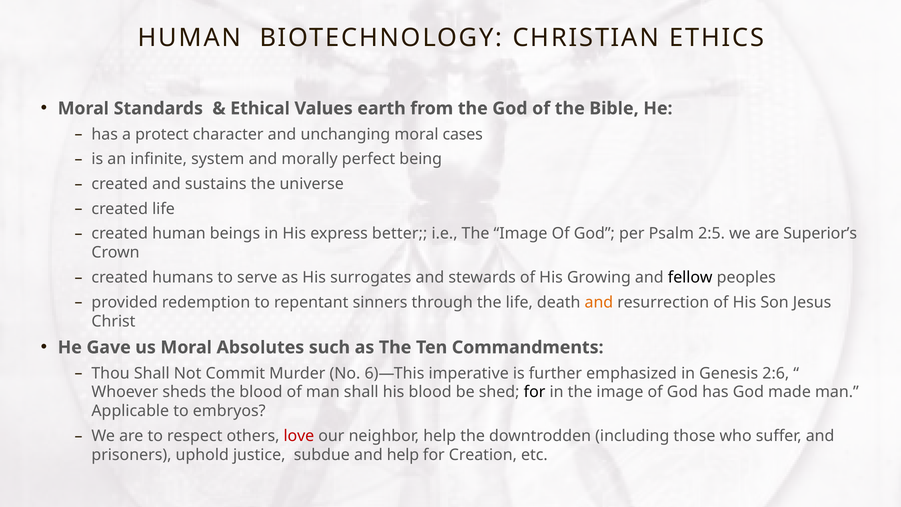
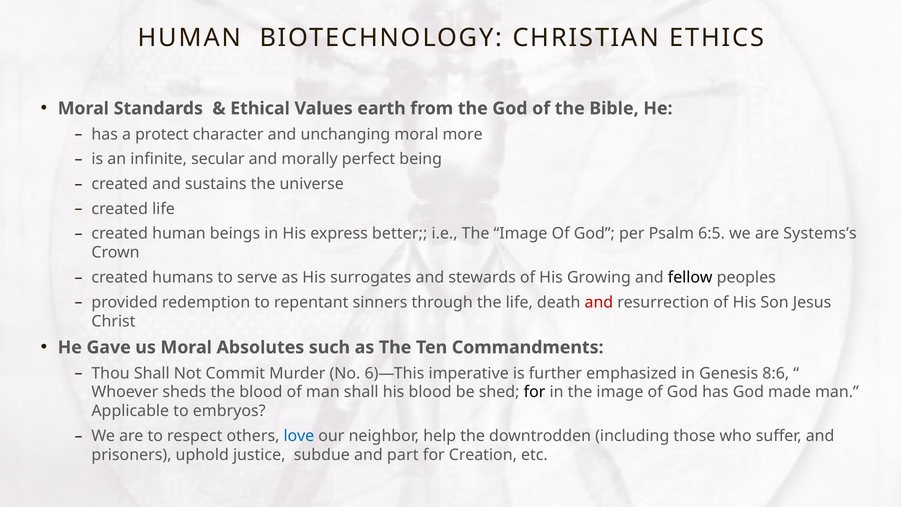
cases: cases -> more (463, 134)
system: system -> secular (218, 159)
2:5: 2:5 -> 6:5 (712, 234)
Superior’s: Superior’s -> Systems’s (820, 234)
and colour: orange -> red (599, 302)
2:6: 2:6 -> 8:6 (776, 373)
love colour: red -> blue (299, 436)
and help: help -> part (403, 455)
